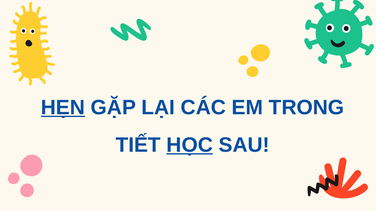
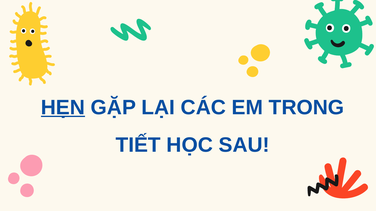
HỌC underline: present -> none (190, 145)
